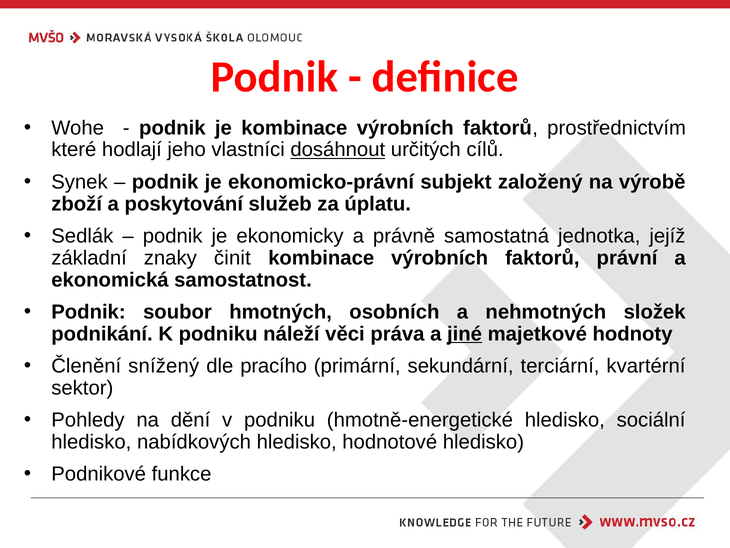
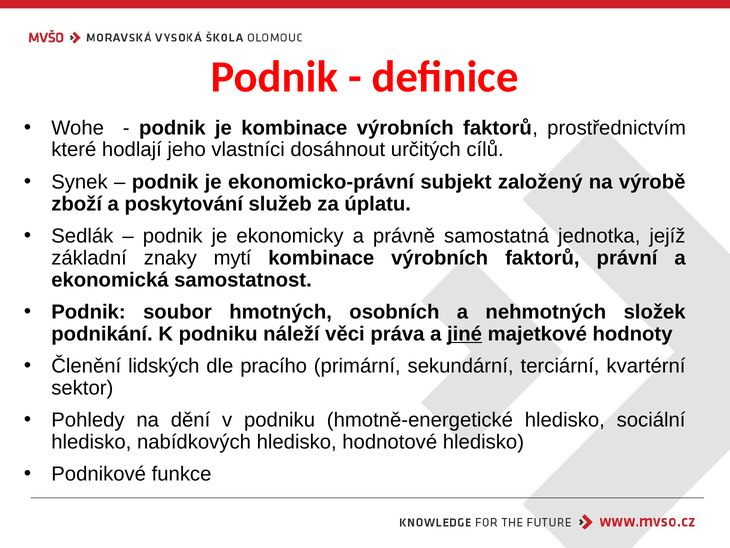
dosáhnout underline: present -> none (338, 150)
činit: činit -> mytí (233, 258)
snížený: snížený -> lidských (164, 366)
